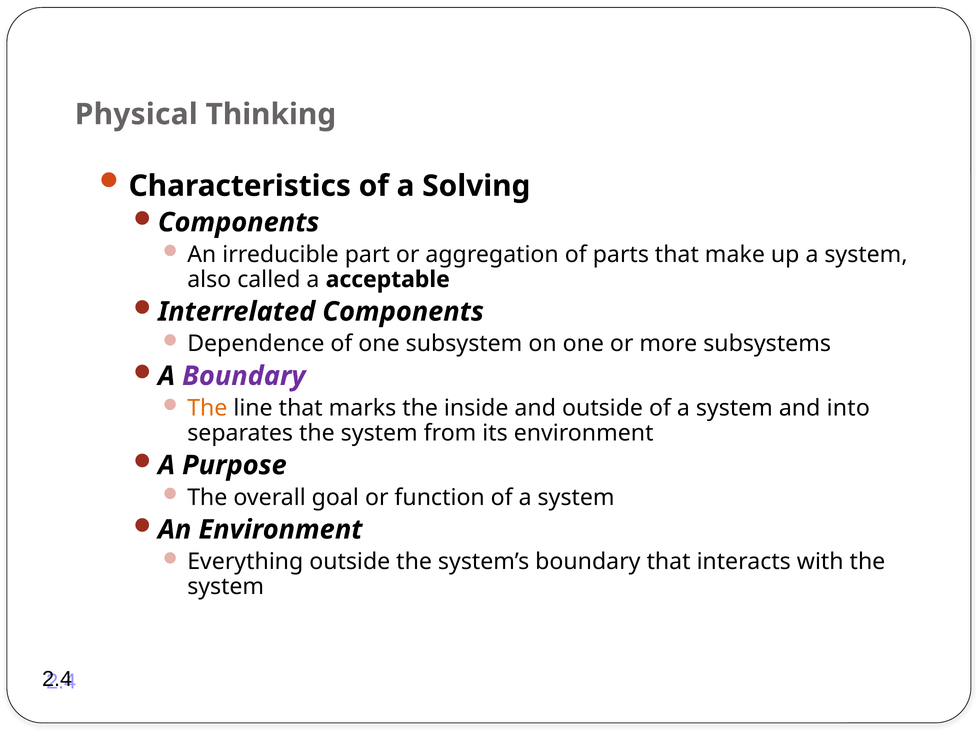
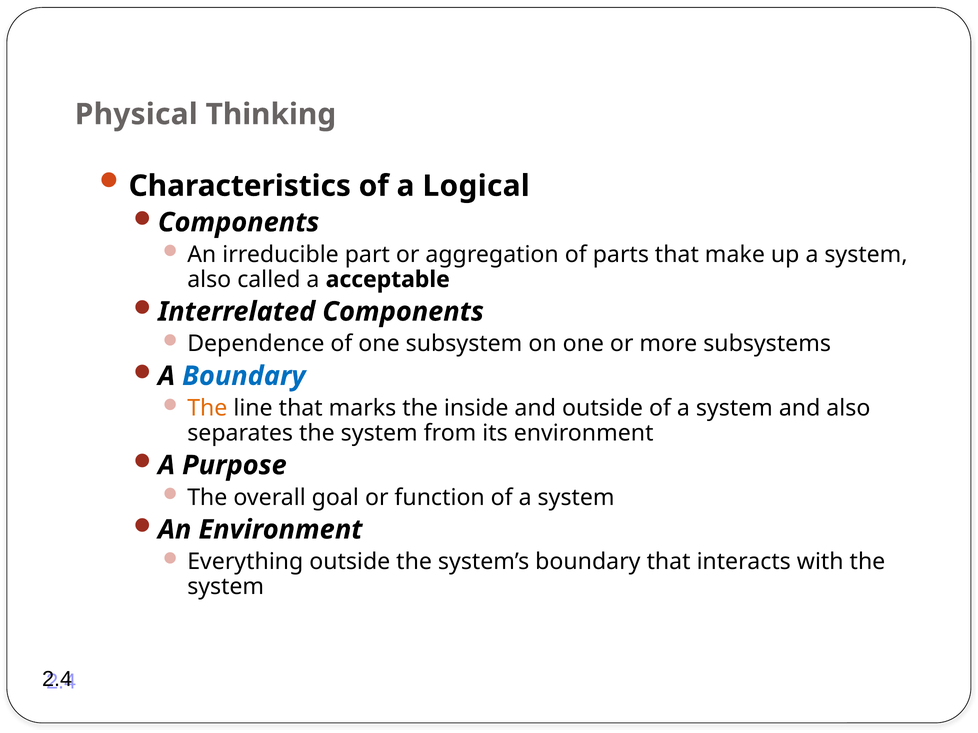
Solving: Solving -> Logical (476, 186)
Boundary colour: purple -> blue (244, 376)
and into: into -> also (848, 408)
